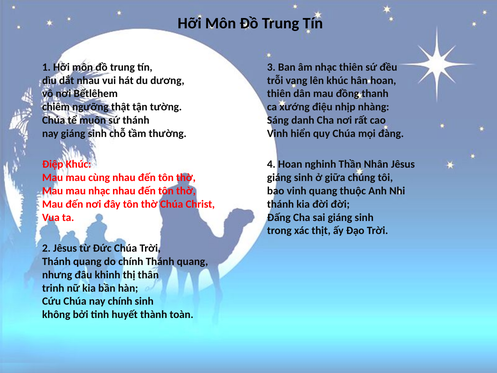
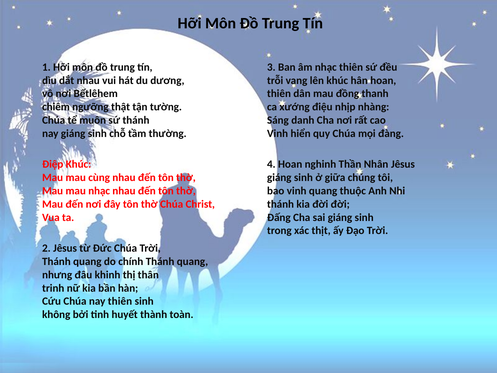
nay chính: chính -> thiên (120, 301)
